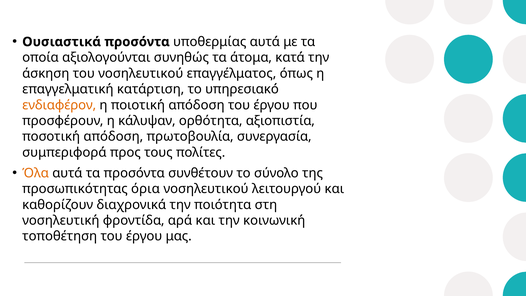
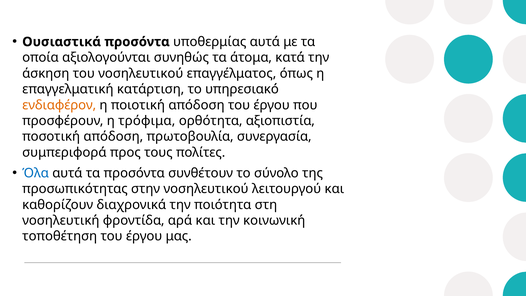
κάλυψαν: κάλυψαν -> τρόφιμα (147, 121)
Όλα colour: orange -> blue (36, 173)
όρια: όρια -> στην (146, 189)
